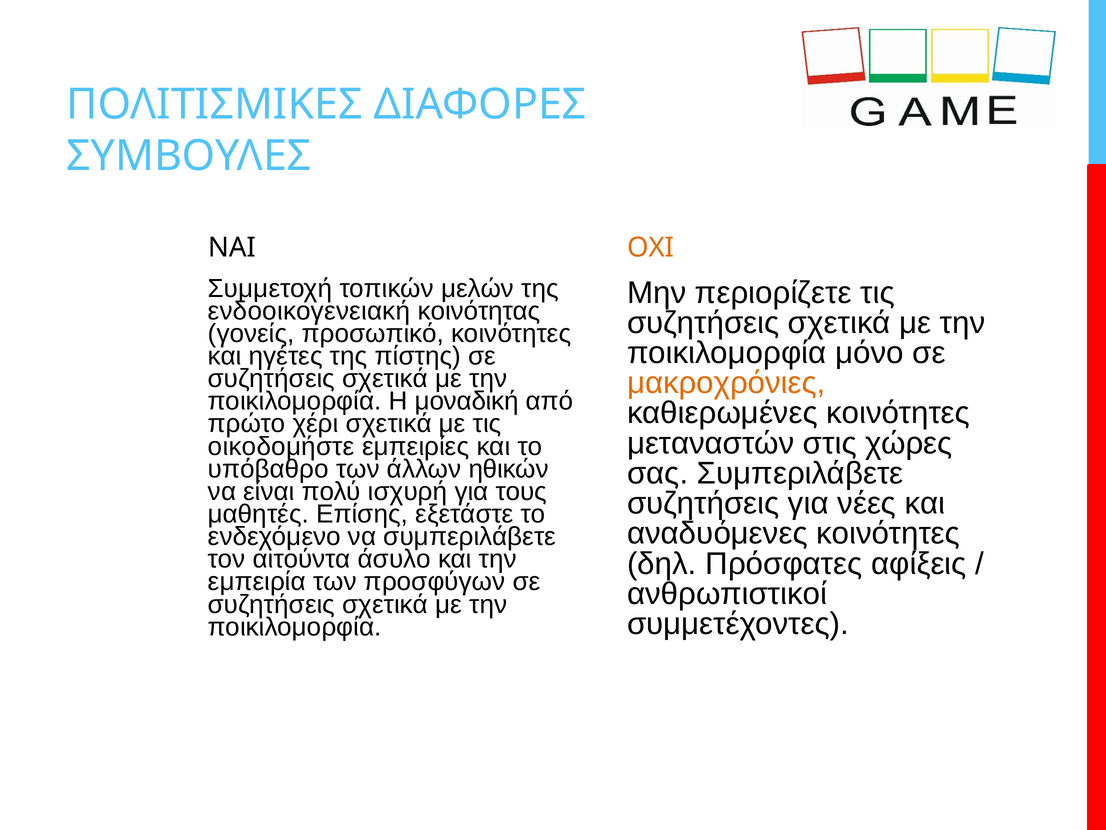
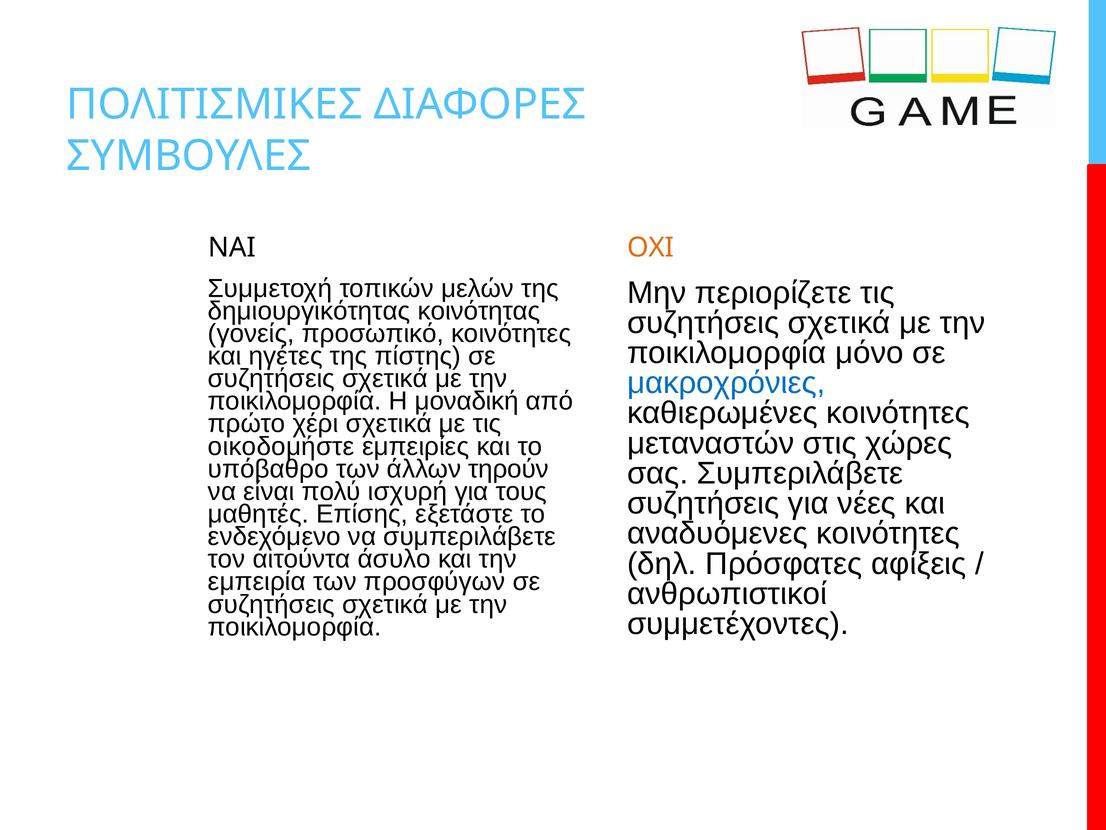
ενδοοικογενειακή: ενδοοικογενειακή -> δημιουργικότητας (309, 311)
μακροχρόνιες colour: orange -> blue (726, 383)
ηθικών: ηθικών -> τηρούν (509, 469)
